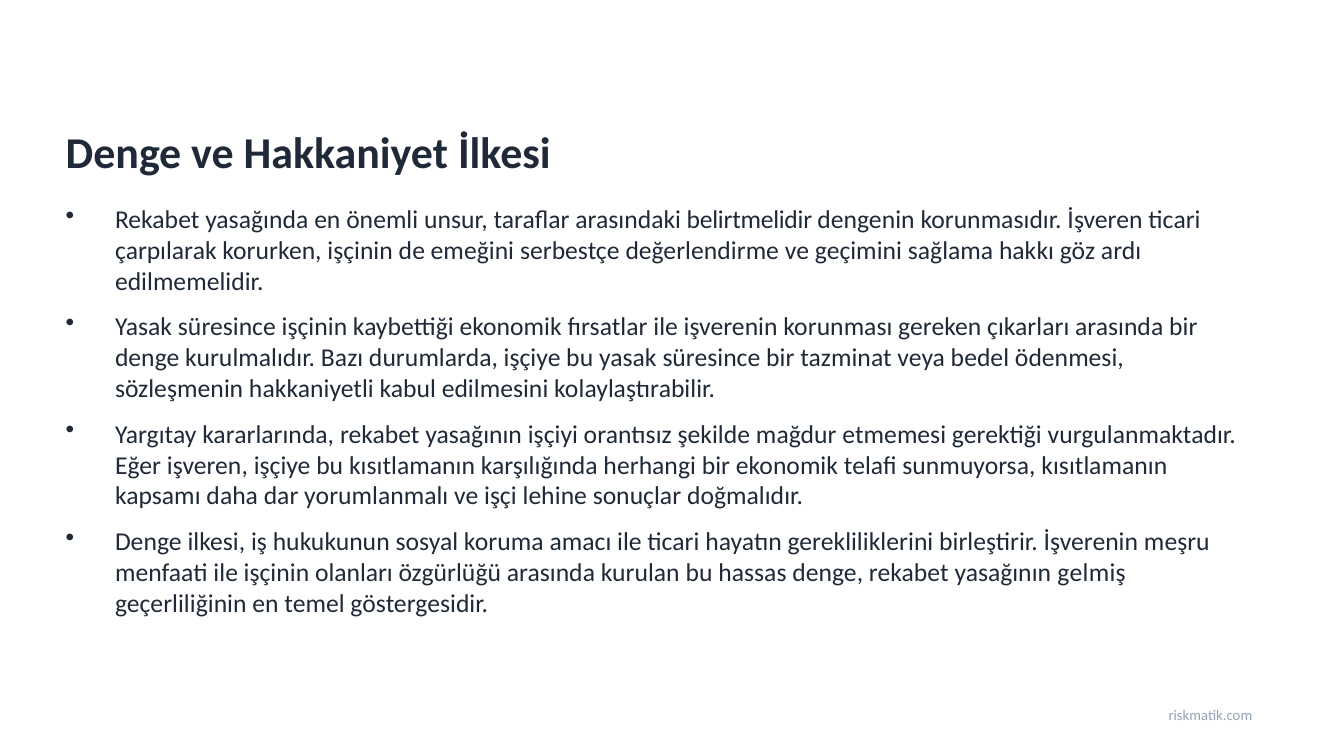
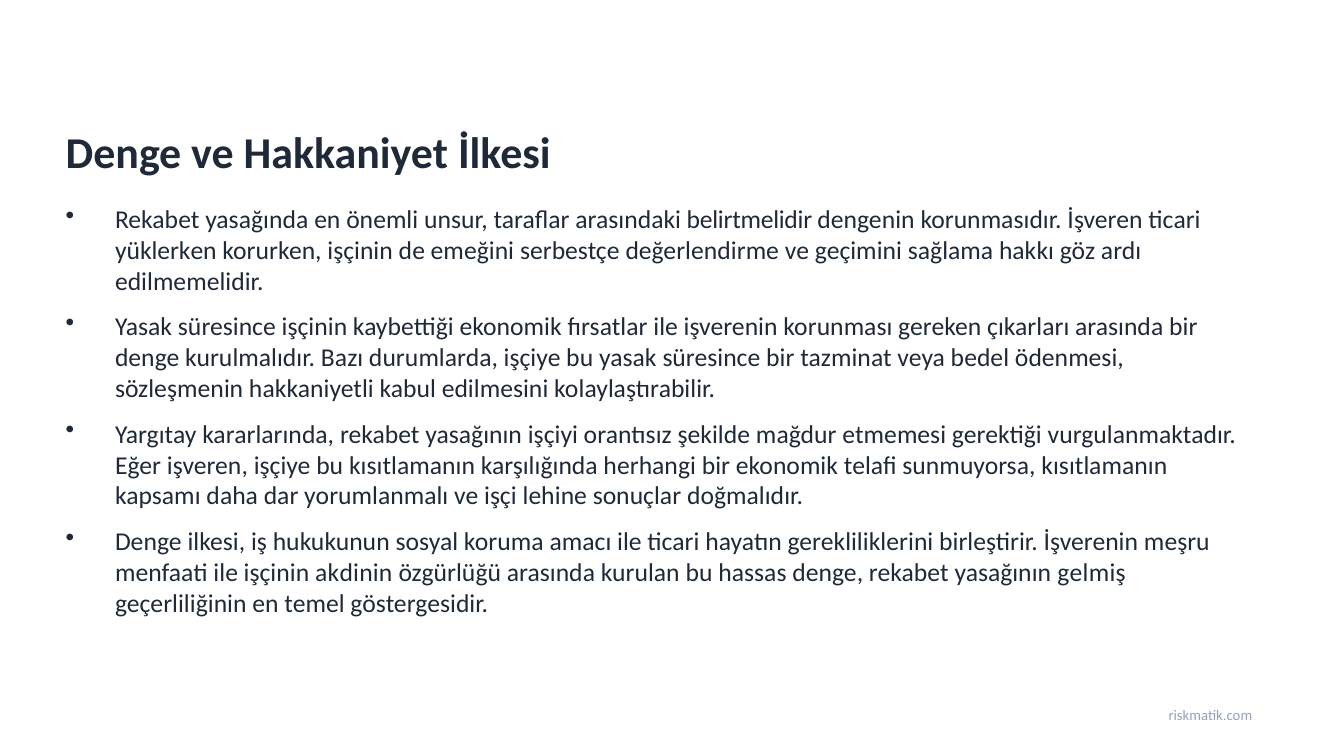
çarpılarak: çarpılarak -> yüklerken (166, 251)
olanları: olanları -> akdinin (354, 572)
